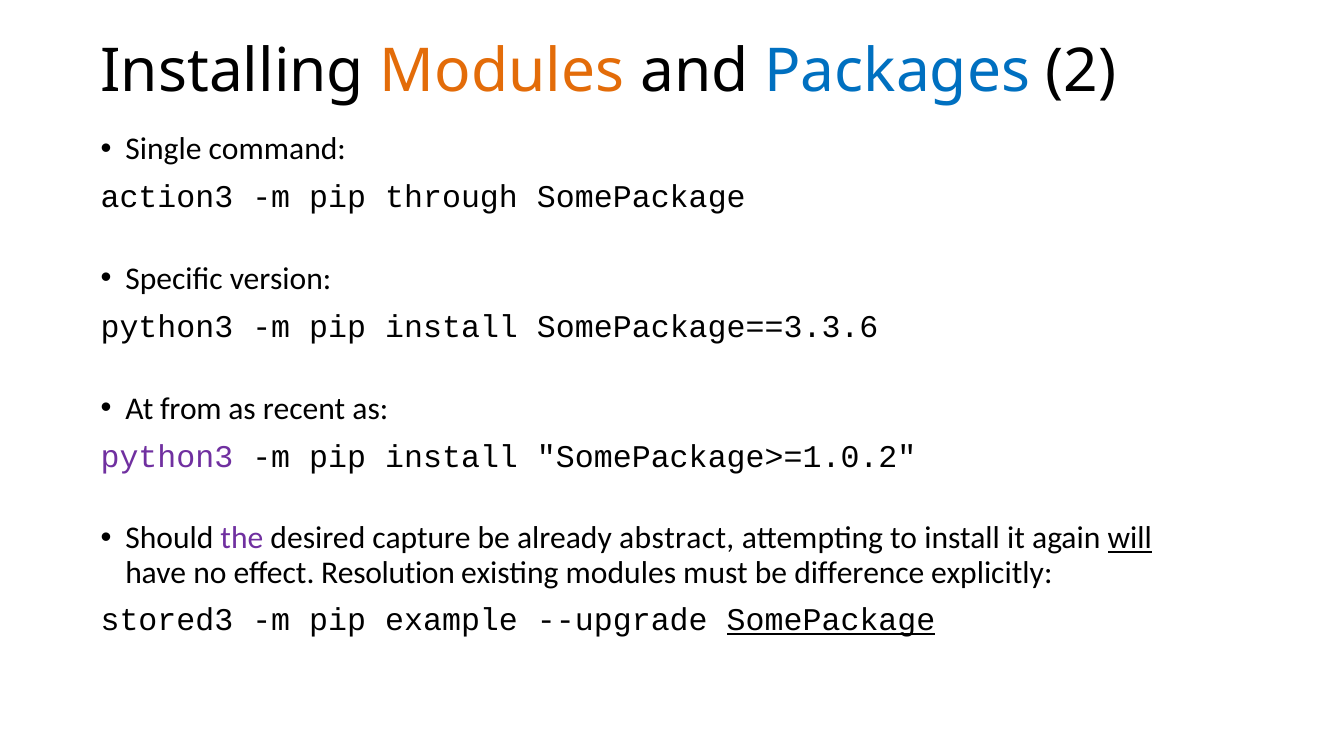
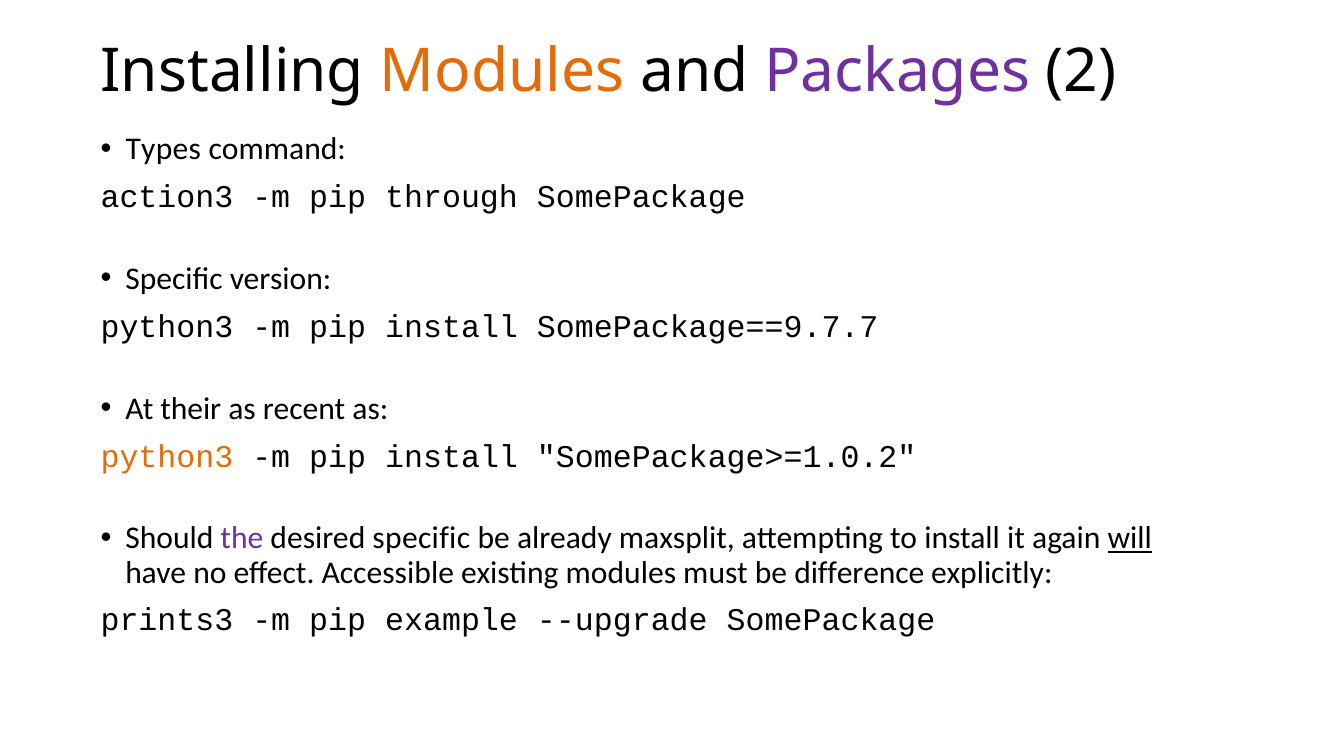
Packages colour: blue -> purple (897, 71)
Single: Single -> Types (163, 149)
SomePackage==3.3.6: SomePackage==3.3.6 -> SomePackage==9.7.7 (708, 327)
from: from -> their (191, 409)
python3 colour: purple -> orange (167, 457)
desired capture: capture -> specific (421, 538)
abstract: abstract -> maxsplit (677, 538)
Resolution: Resolution -> Accessible (388, 573)
stored3: stored3 -> prints3 (167, 620)
SomePackage underline: present -> none (831, 620)
